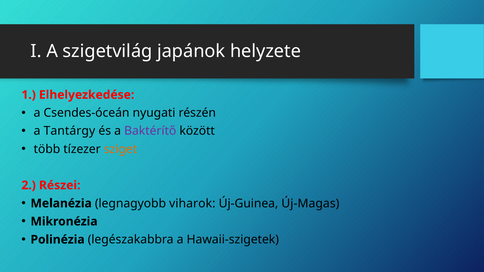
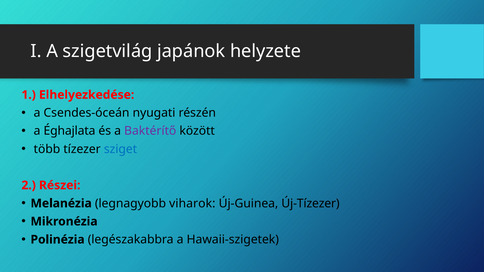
Tantárgy: Tantárgy -> Éghajlata (70, 131)
sziget colour: orange -> blue (120, 149)
Új-Magas: Új-Magas -> Új-Tízezer (310, 204)
